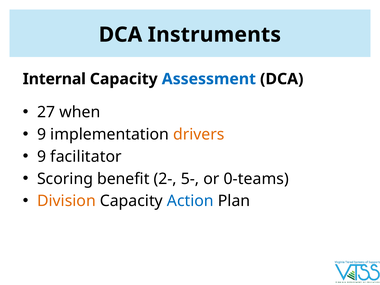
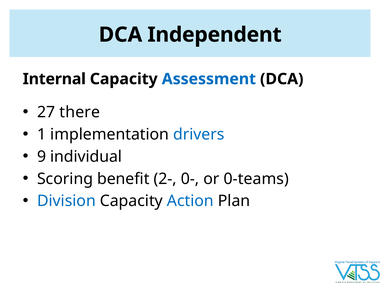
Instruments: Instruments -> Independent (215, 35)
when: when -> there (80, 112)
9: 9 -> 1 (42, 134)
drivers colour: orange -> blue (199, 134)
facilitator: facilitator -> individual (86, 157)
5-: 5- -> 0- (190, 179)
Division colour: orange -> blue (66, 201)
